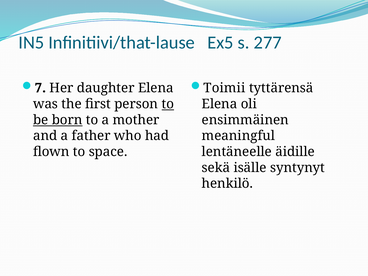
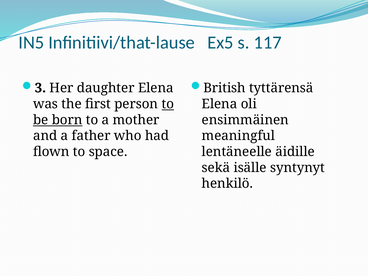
277: 277 -> 117 (268, 42)
7: 7 -> 3 (40, 88)
Toimii: Toimii -> British (224, 88)
